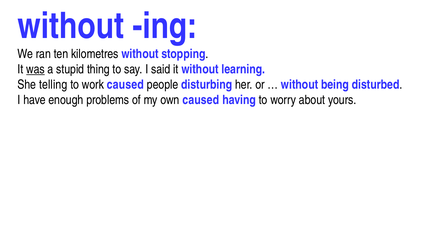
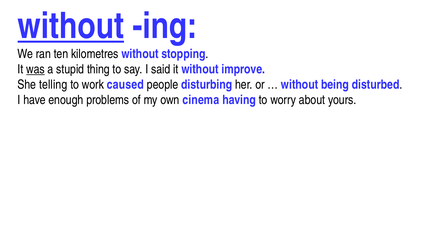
without underline: none -> present (71, 26)
learning: learning -> improve (243, 69)
own caused: caused -> cinema (201, 100)
